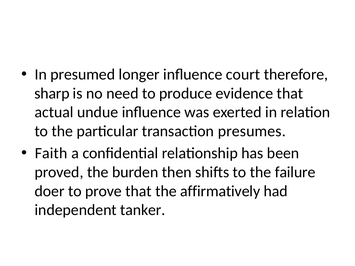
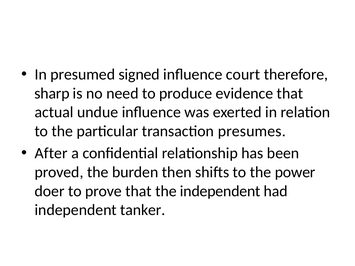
longer: longer -> signed (139, 74)
Faith: Faith -> After (51, 153)
failure: failure -> power (295, 172)
the affirmatively: affirmatively -> independent (220, 191)
